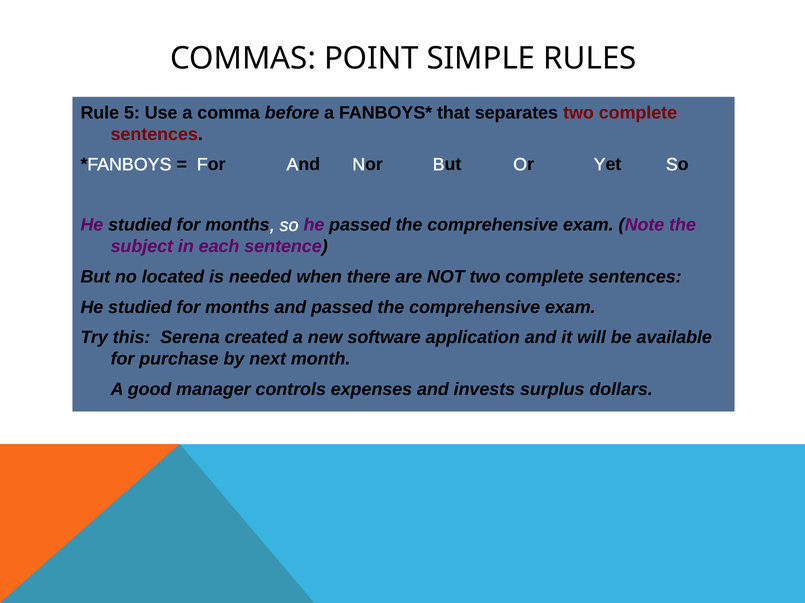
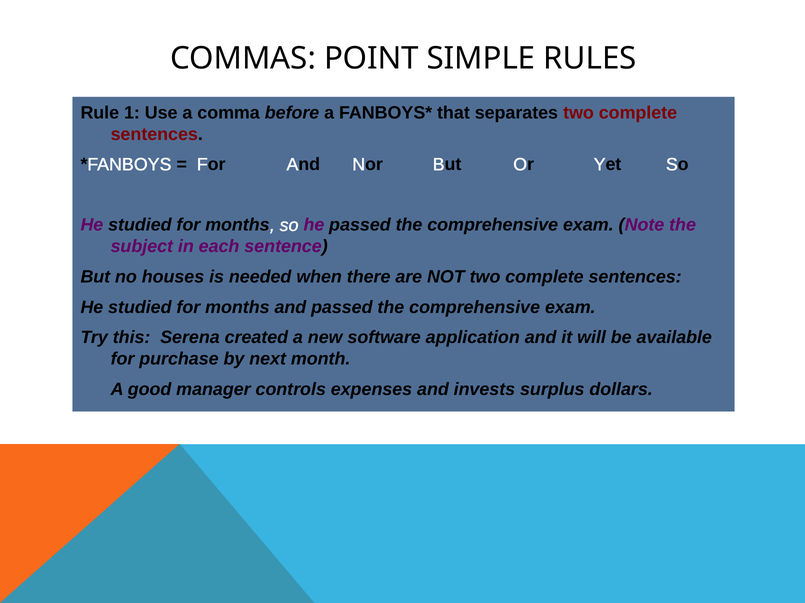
5: 5 -> 1 (132, 113)
located: located -> houses (173, 277)
